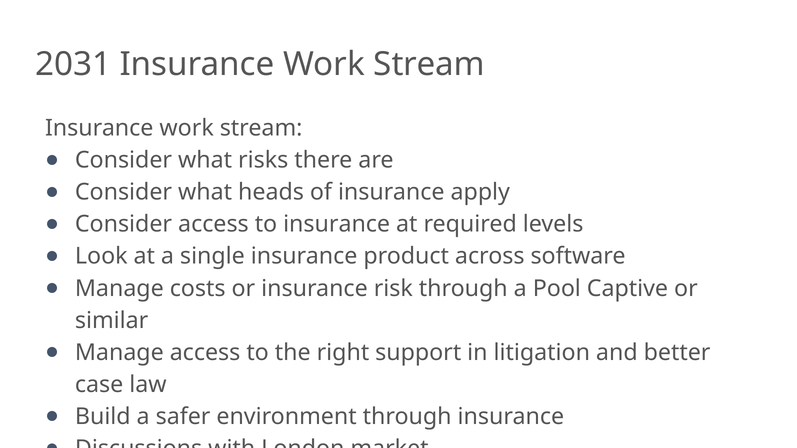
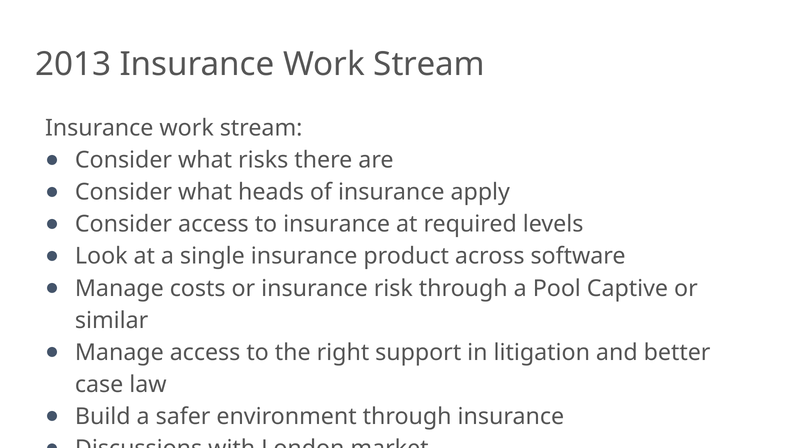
2031: 2031 -> 2013 (73, 64)
